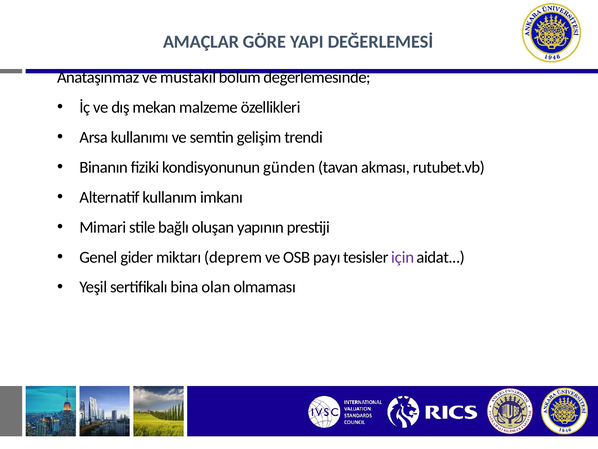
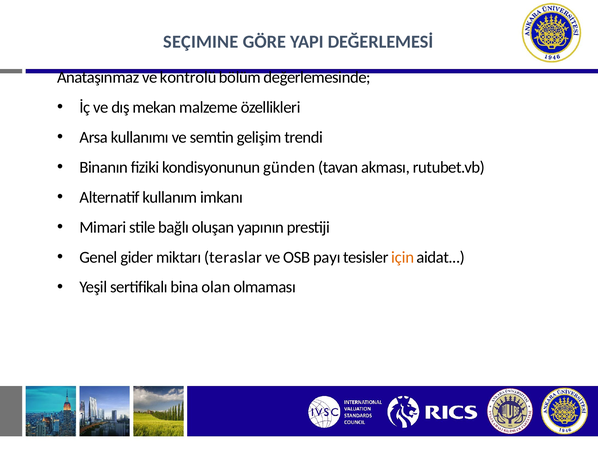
AMAÇLAR: AMAÇLAR -> SEÇIMINE (201, 42)
müstakil: müstakil -> kontrolü (188, 77)
deprem: deprem -> teraslar (233, 257)
için colour: purple -> orange (403, 257)
